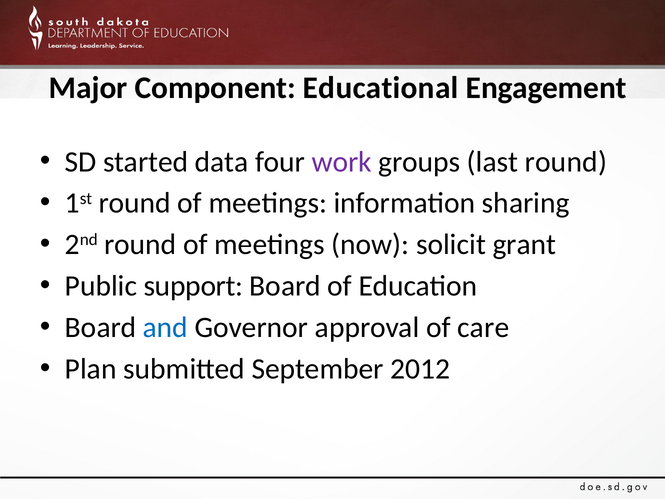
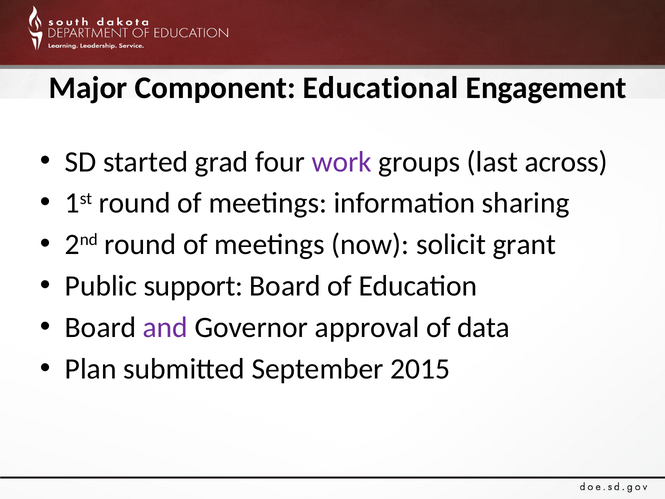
data: data -> grad (222, 162)
last round: round -> across (566, 162)
and colour: blue -> purple (165, 327)
care: care -> data (483, 327)
2012: 2012 -> 2015 (420, 369)
